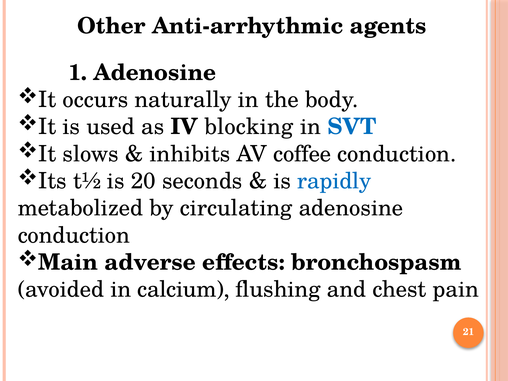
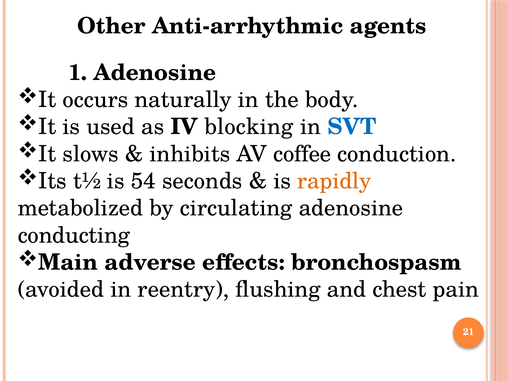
20: 20 -> 54 (143, 181)
rapidly colour: blue -> orange (334, 181)
conduction: conduction -> conducting (74, 235)
calcium: calcium -> reentry (183, 289)
